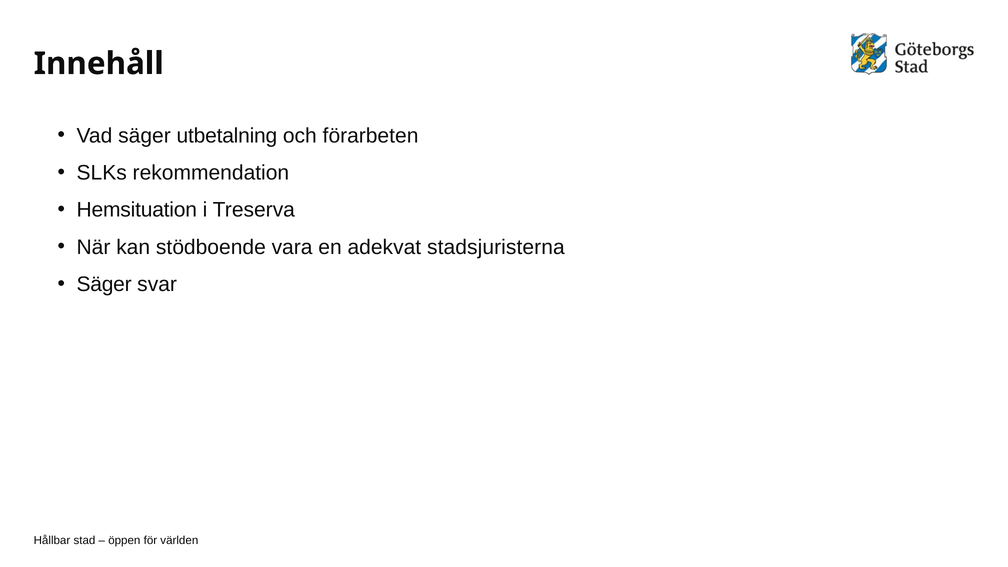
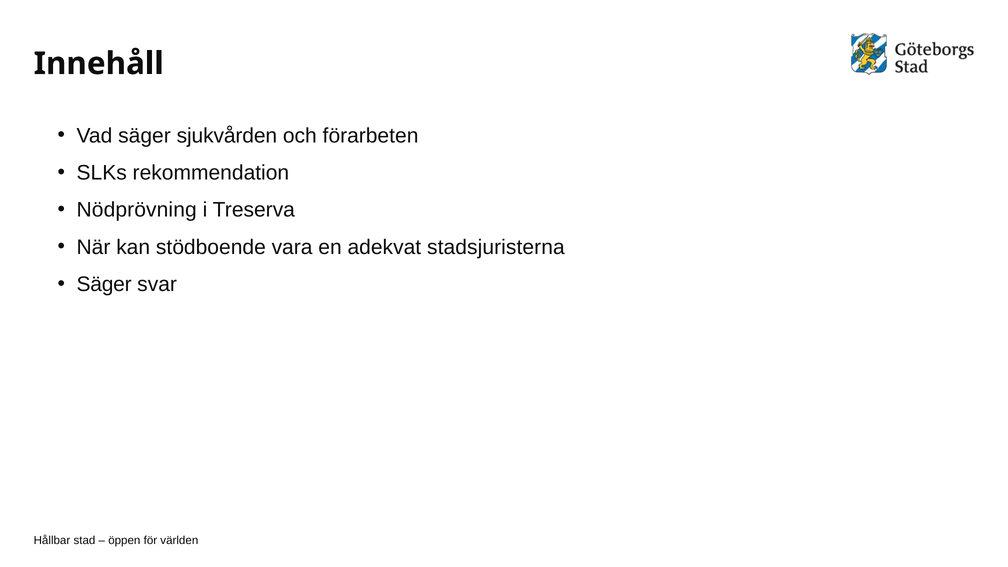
utbetalning: utbetalning -> sjukvården (227, 136)
Hemsituation: Hemsituation -> Nödprövning (137, 210)
